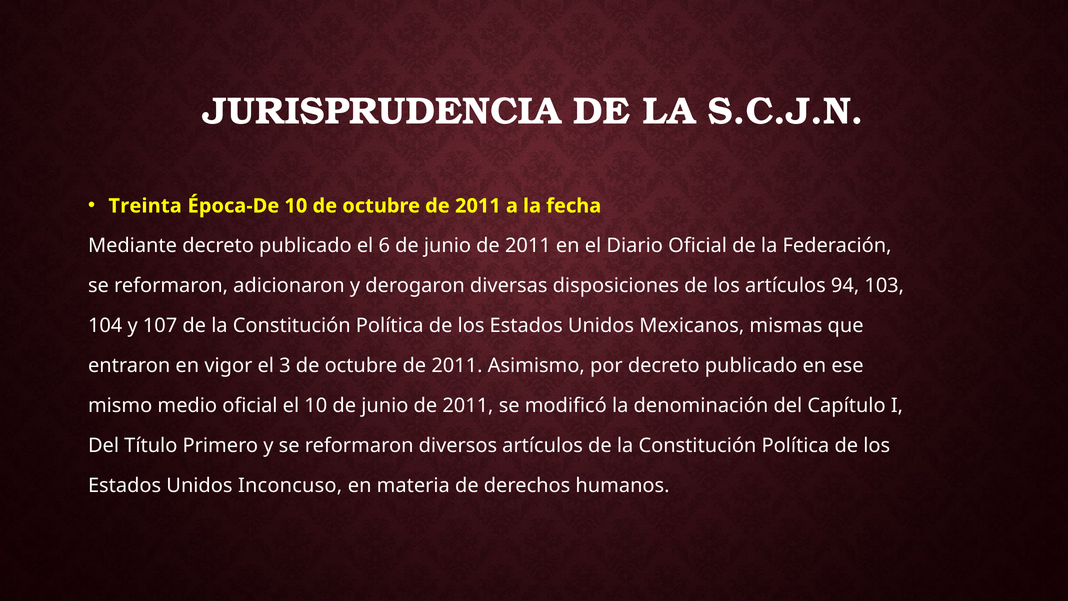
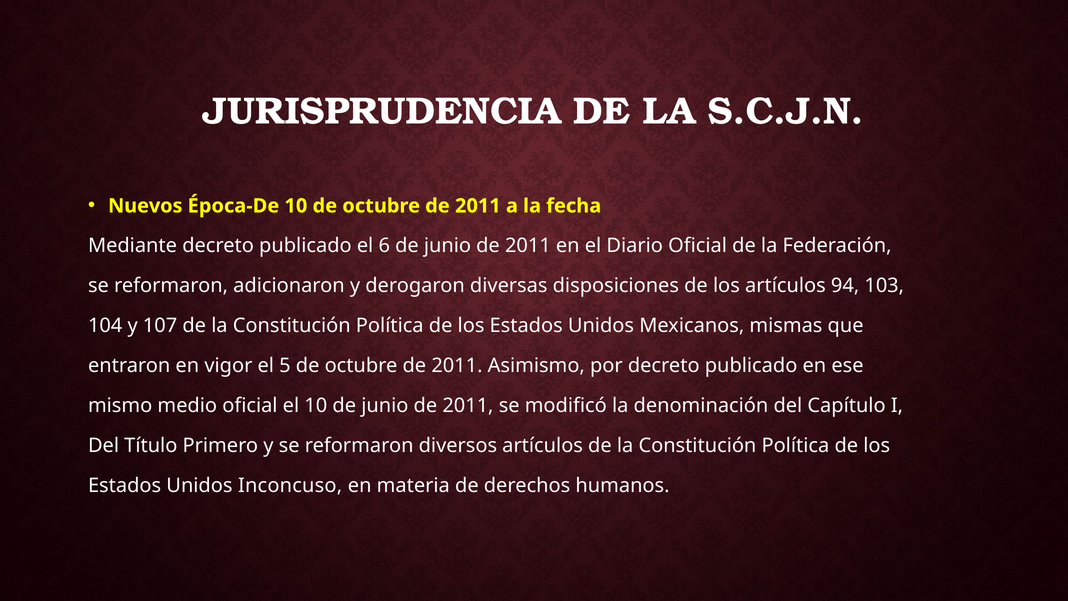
Treinta: Treinta -> Nuevos (145, 206)
3: 3 -> 5 (285, 366)
